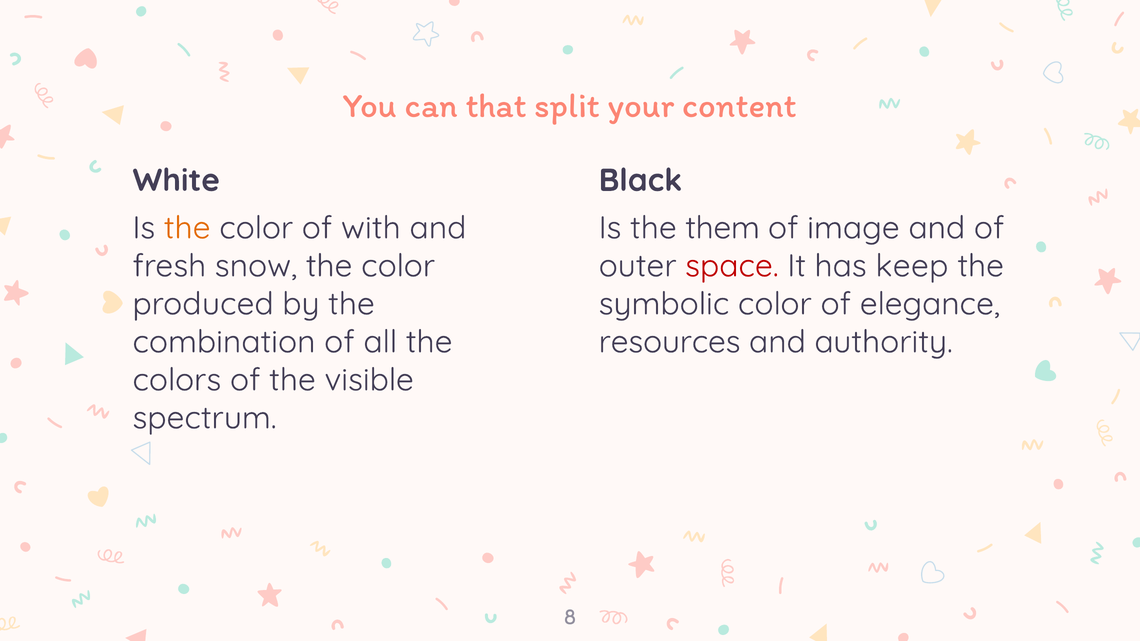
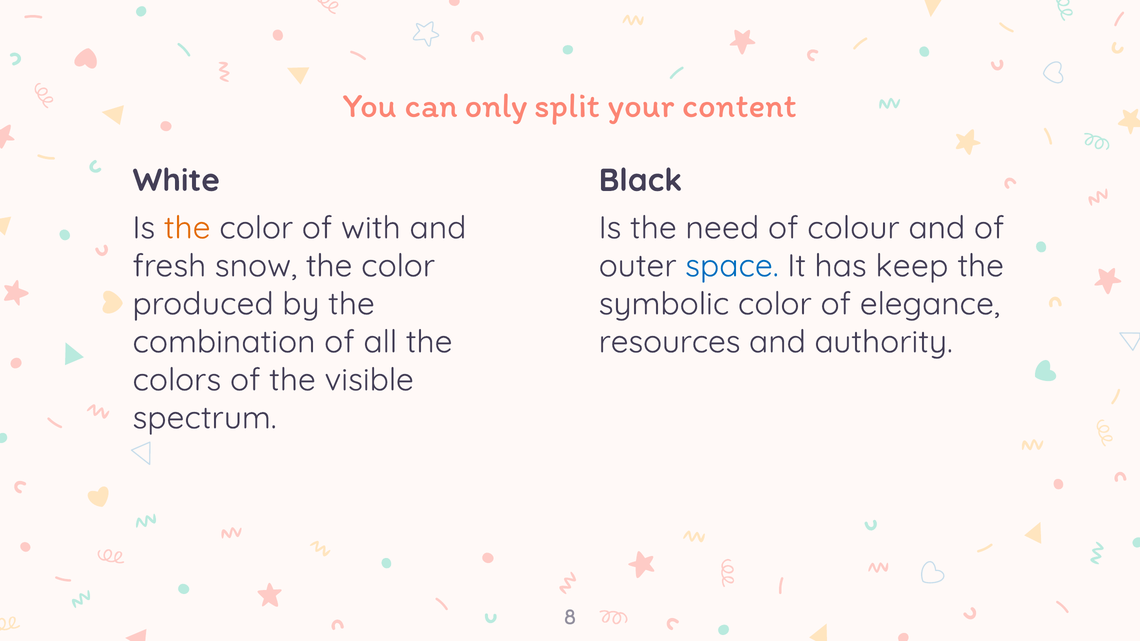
that: that -> only (496, 106)
them: them -> need (722, 228)
image: image -> colour (853, 228)
space colour: red -> blue (732, 266)
